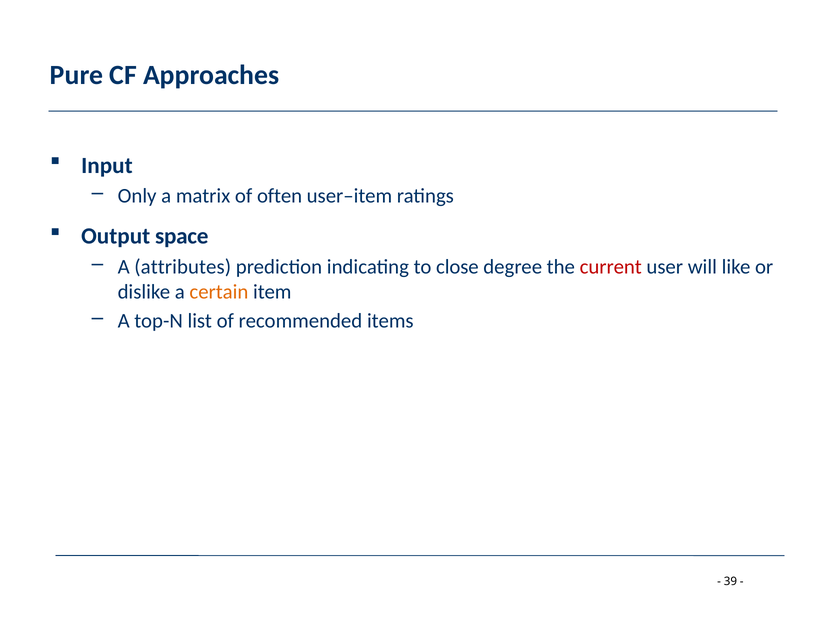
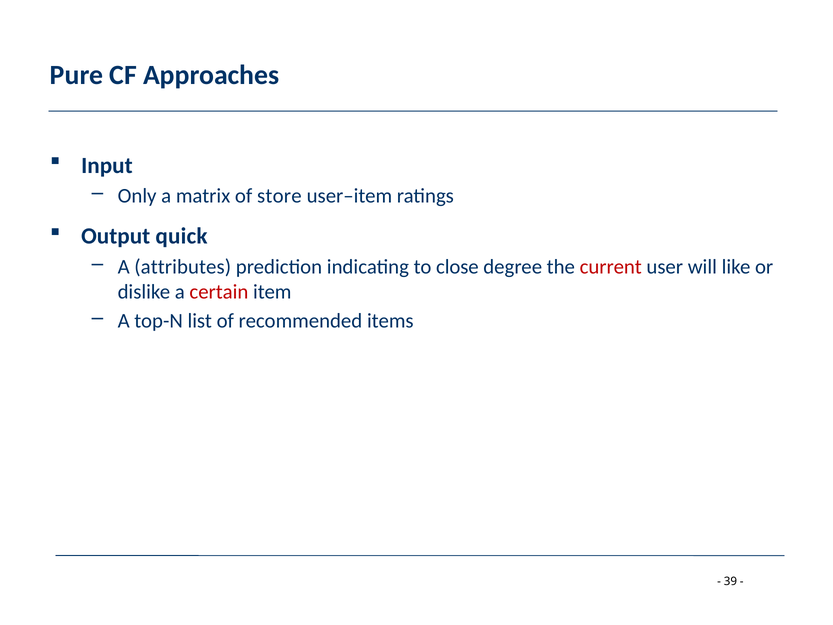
often: often -> store (279, 196)
space: space -> quick (182, 236)
certain colour: orange -> red (219, 292)
